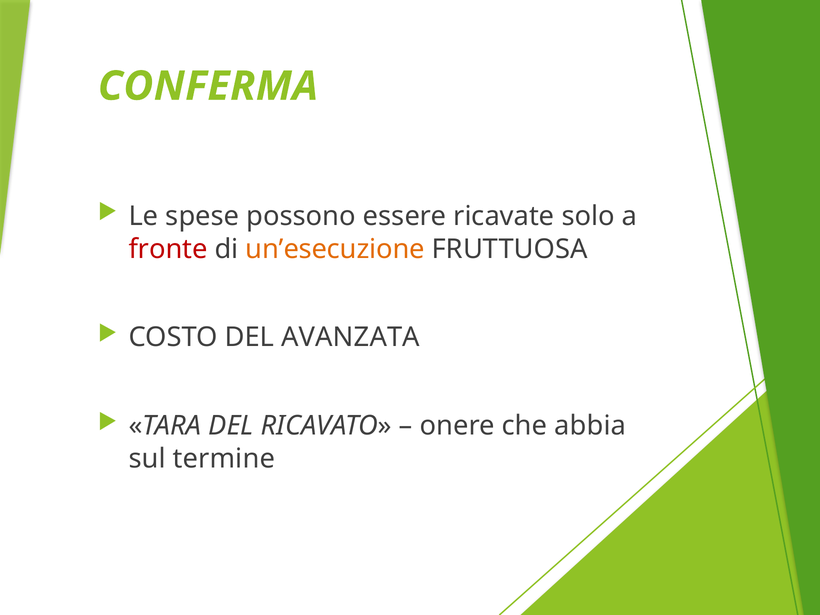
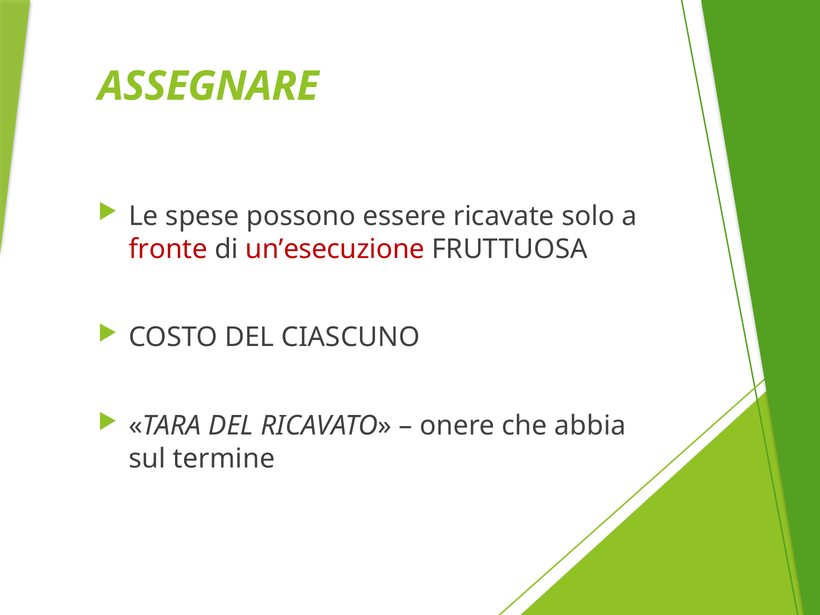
CONFERMA: CONFERMA -> ASSEGNARE (208, 86)
un’esecuzione colour: orange -> red (335, 249)
AVANZATA: AVANZATA -> CIASCUNO (351, 337)
